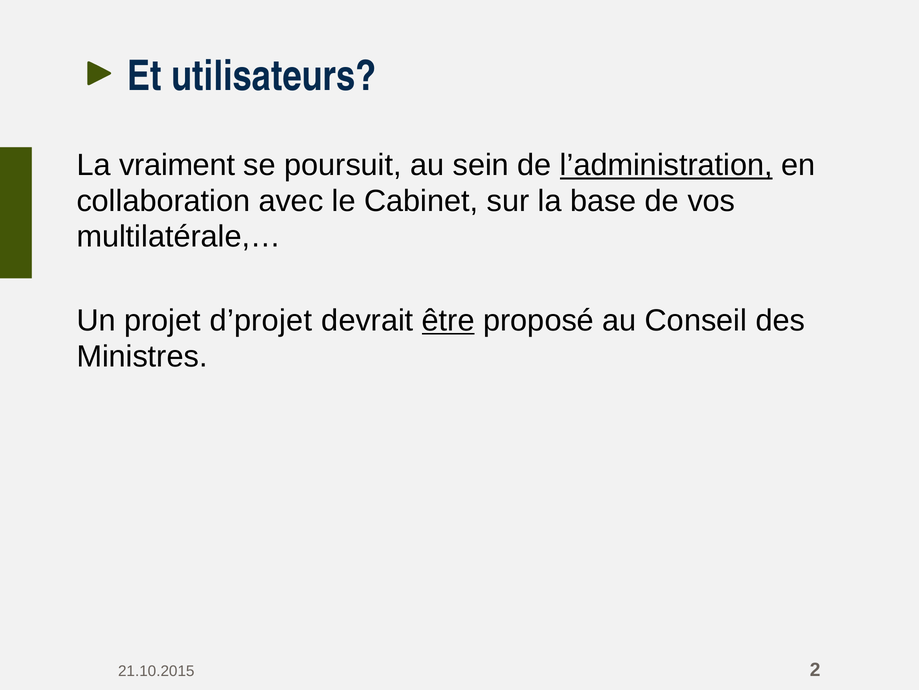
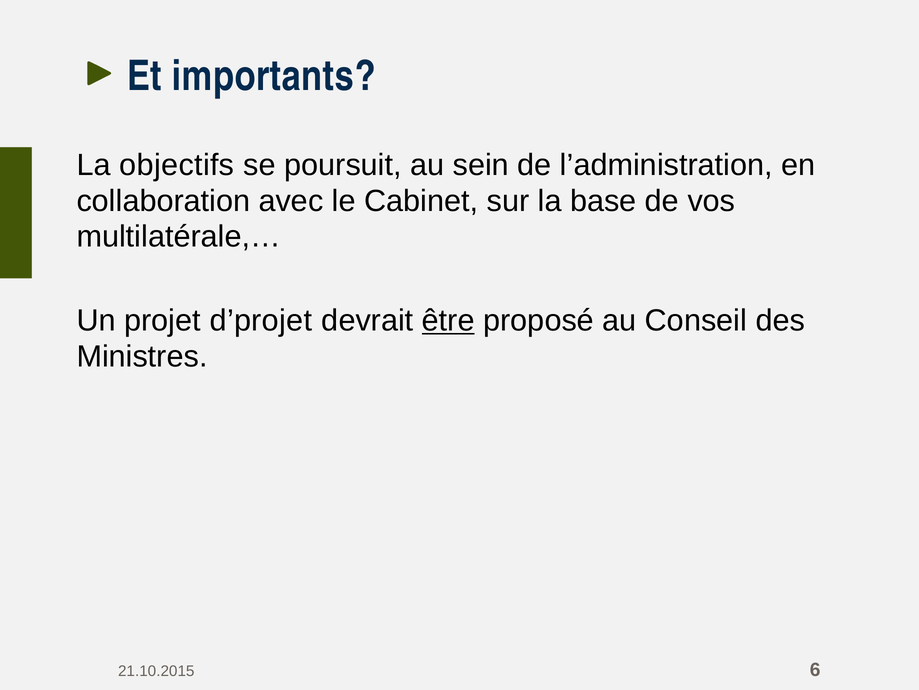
utilisateurs: utilisateurs -> importants (274, 76)
vraiment: vraiment -> objectifs (177, 165)
l’administration underline: present -> none (666, 165)
2: 2 -> 6 (815, 669)
